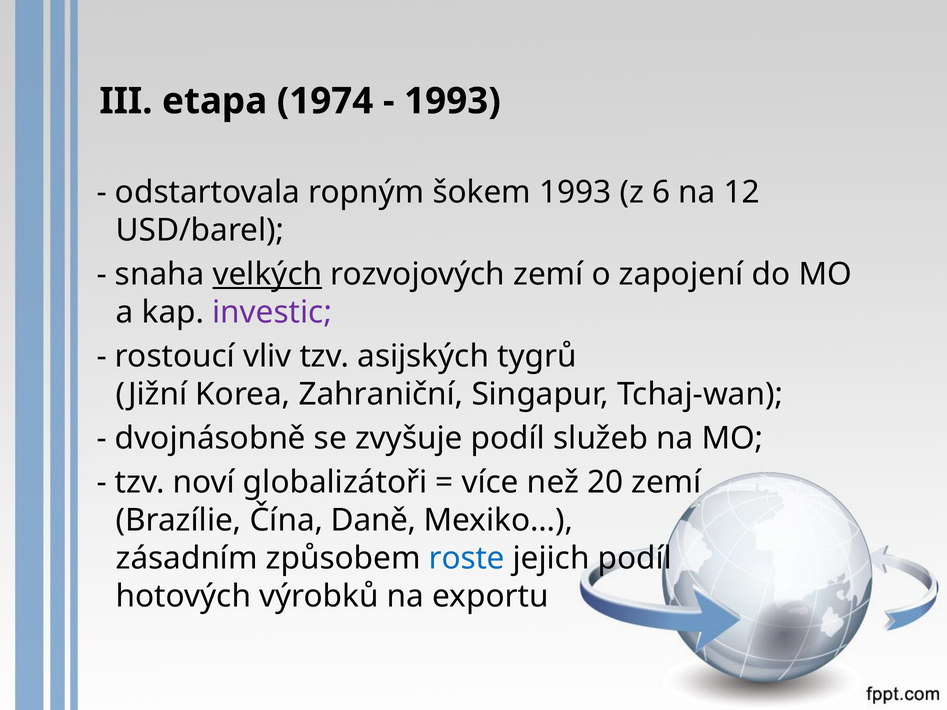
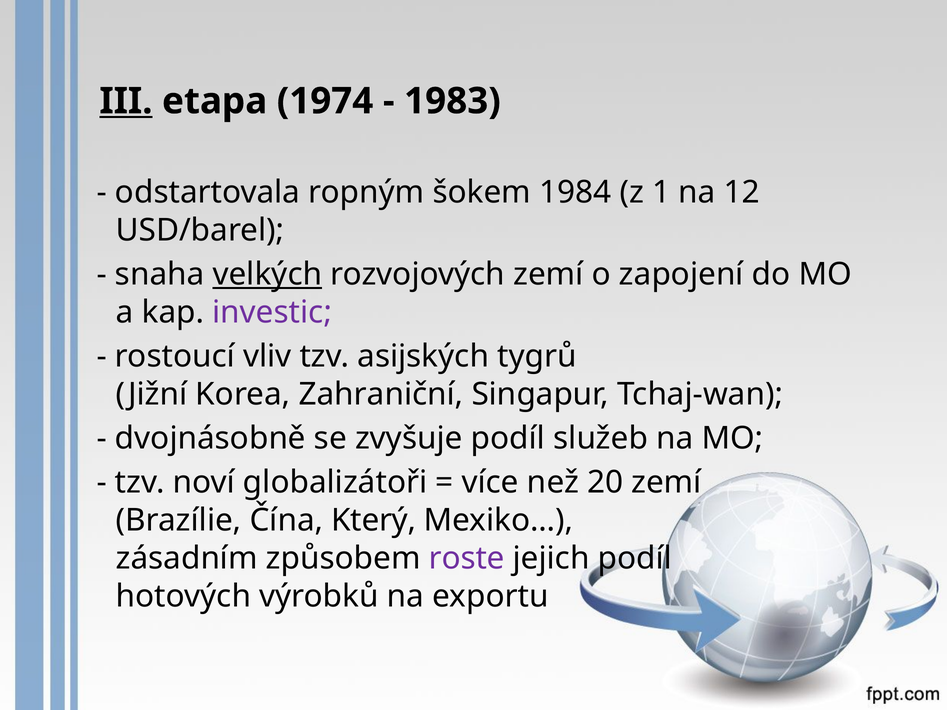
III underline: none -> present (126, 101)
1993: 1993 -> 1983 (452, 101)
šokem 1993: 1993 -> 1984 (575, 192)
6: 6 -> 1 (661, 192)
Daně: Daně -> Který (374, 521)
roste colour: blue -> purple (467, 558)
